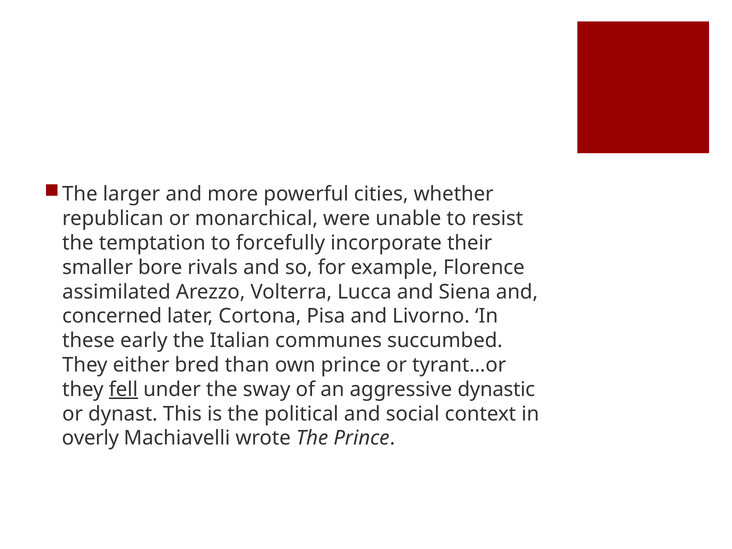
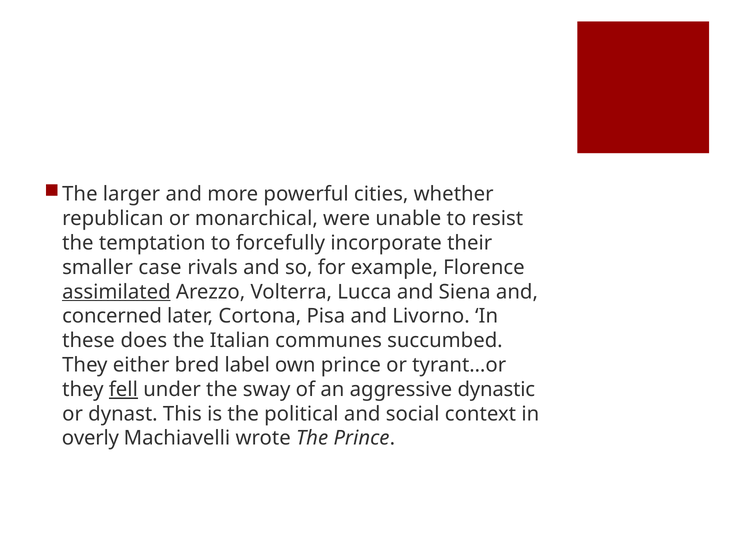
bore: bore -> case (160, 267)
assimilated underline: none -> present (116, 292)
early: early -> does (144, 341)
than: than -> label (247, 365)
